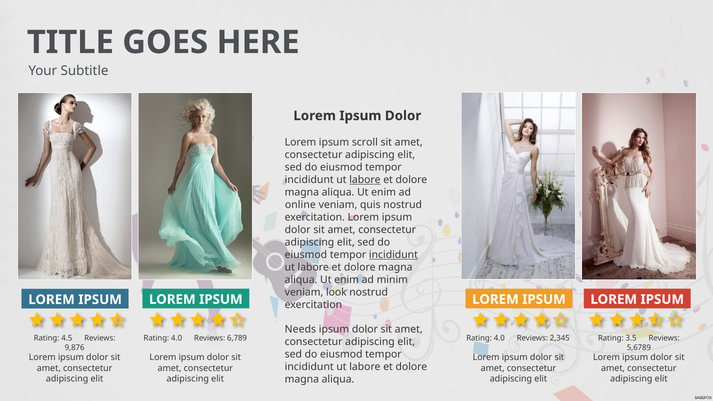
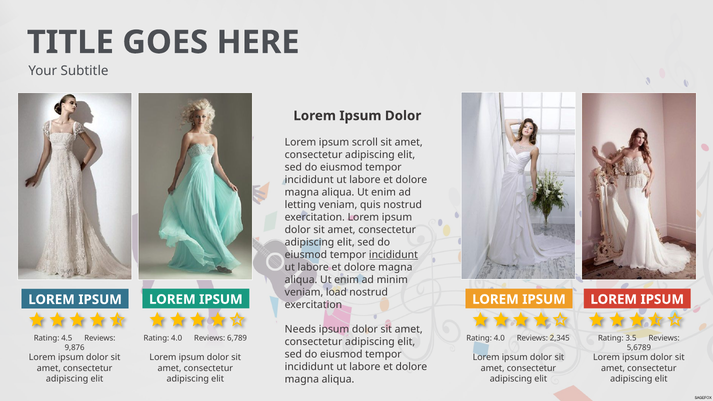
labore underline: present -> none (365, 180)
online: online -> letting (300, 205)
look: look -> load (336, 292)
